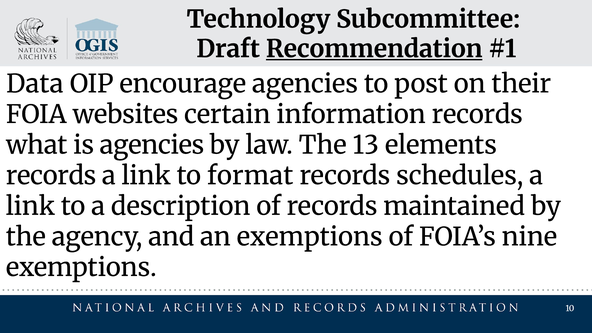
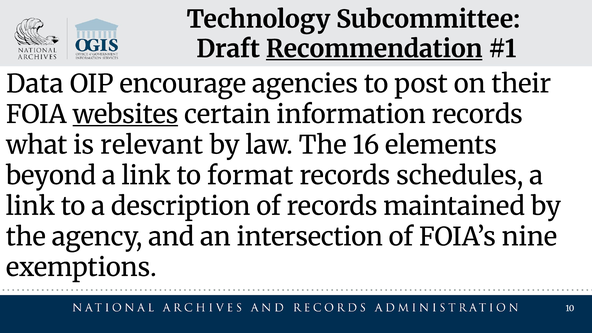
websites underline: none -> present (125, 115)
is agencies: agencies -> relevant (152, 145)
13: 13 -> 16 (366, 145)
records: records -> beyond (51, 176)
an exemptions: exemptions -> intersection (310, 237)
